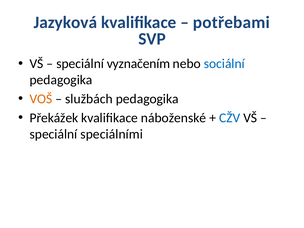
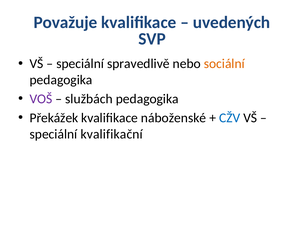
Jazyková: Jazyková -> Považuje (65, 22)
potřebami: potřebami -> uvedených (232, 22)
vyznačením: vyznačením -> spravedlivě (138, 64)
sociální colour: blue -> orange (224, 64)
VOŠ colour: orange -> purple (41, 99)
speciálními: speciálními -> kvalifikační (112, 134)
